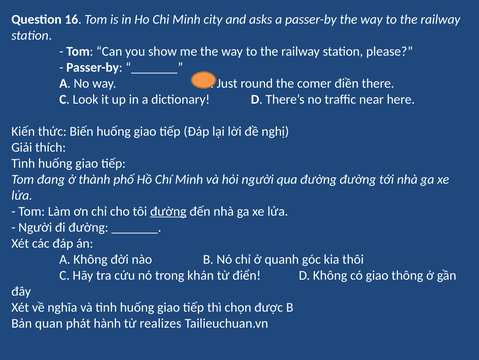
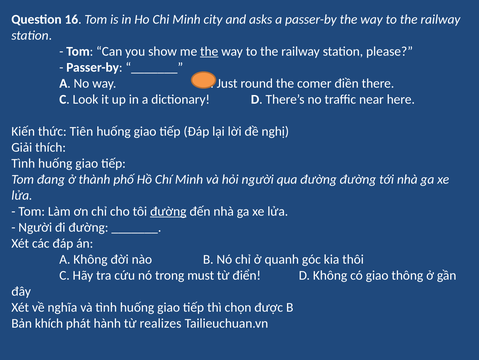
the underline: none -> present (209, 51)
Biến: Biến -> Tiên (81, 131)
khán: khán -> must (201, 275)
quan: quan -> khích (49, 323)
